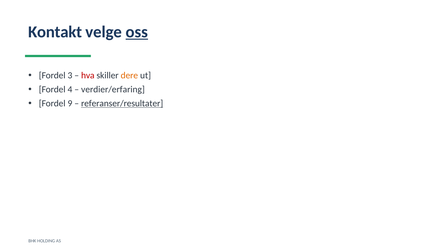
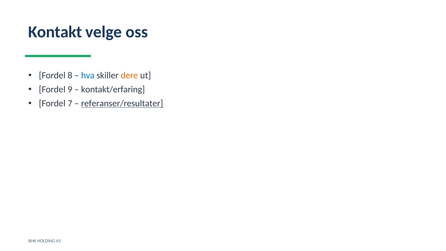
oss underline: present -> none (137, 32)
3: 3 -> 8 (70, 76)
hva colour: red -> blue (88, 76)
4: 4 -> 9 (70, 89)
verdier/erfaring: verdier/erfaring -> kontakt/erfaring (113, 89)
9: 9 -> 7 (70, 103)
